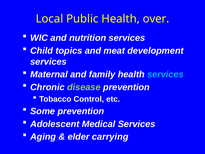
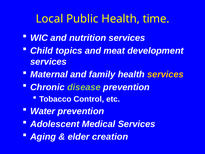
over: over -> time (156, 19)
services colour: light blue -> yellow (165, 74)
Some: Some -> Water (43, 111)
carrying: carrying -> creation (110, 137)
